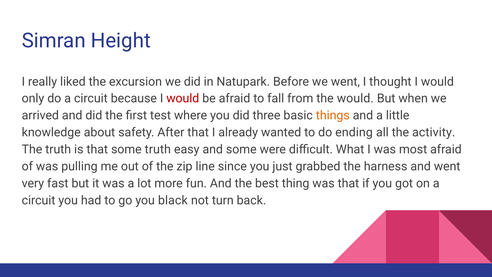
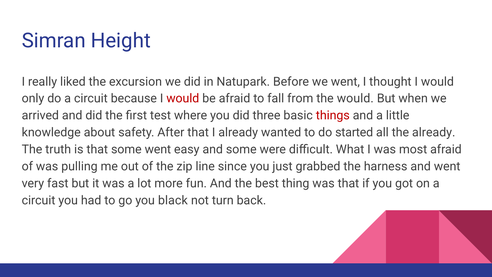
things colour: orange -> red (333, 115)
ending: ending -> started (354, 132)
the activity: activity -> already (434, 132)
some truth: truth -> went (158, 149)
